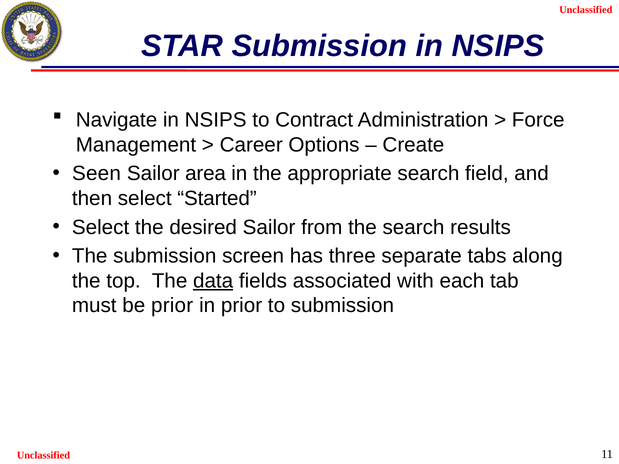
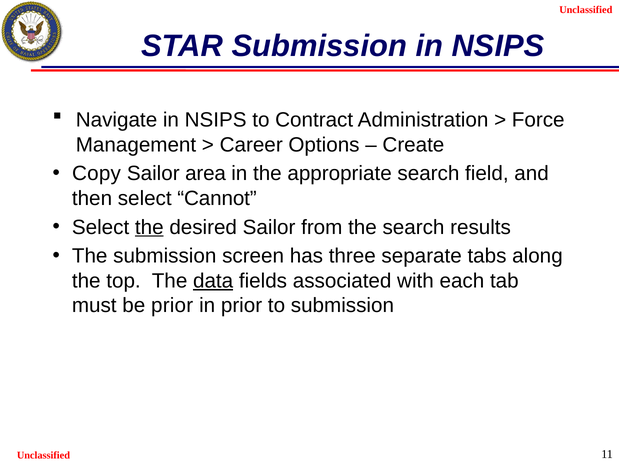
Seen: Seen -> Copy (96, 174)
Started: Started -> Cannot (217, 198)
the underline: none -> present (149, 227)
